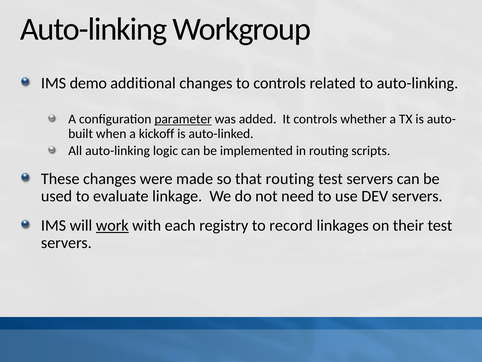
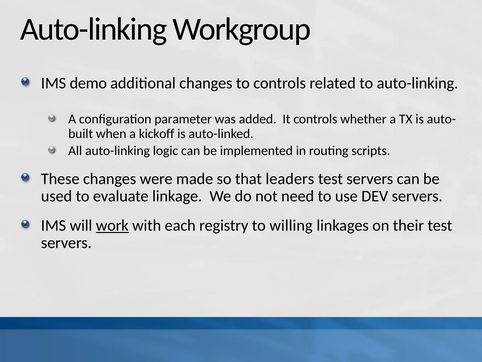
parameter underline: present -> none (183, 119)
that routing: routing -> leaders (290, 179)
record: record -> willing (291, 225)
